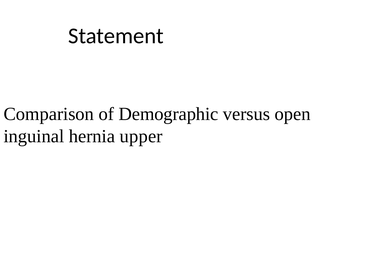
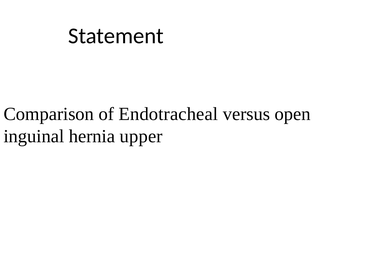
Demographic: Demographic -> Endotracheal (168, 114)
